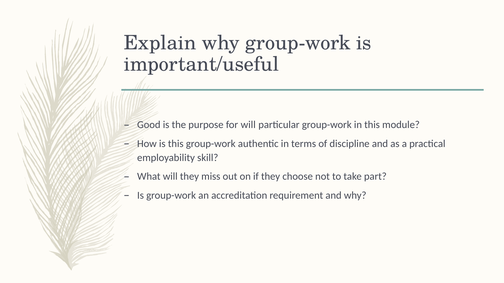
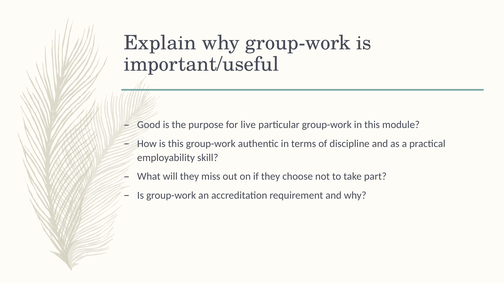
for will: will -> live (248, 125)
